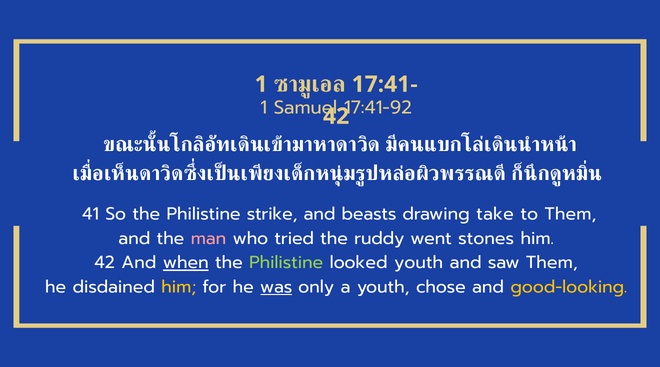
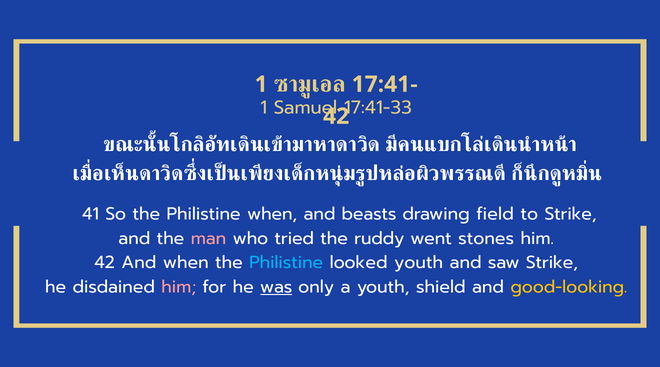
17:41-92: 17:41-92 -> 17:41-33 (378, 108)
Philistine strike: strike -> when (272, 214)
take: take -> field (495, 214)
to Them: Them -> Strike (571, 214)
when underline: present -> none (186, 262)
Philistine colour: light green -> light blue (286, 262)
saw Them: Them -> Strike (552, 262)
him colour: yellow -> pink (179, 287)
chose: chose -> shield (441, 287)
